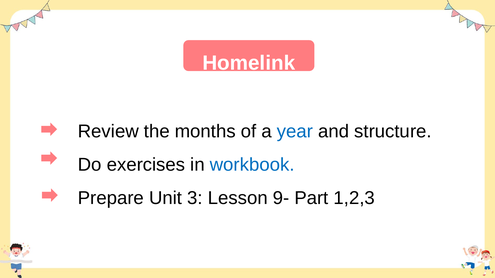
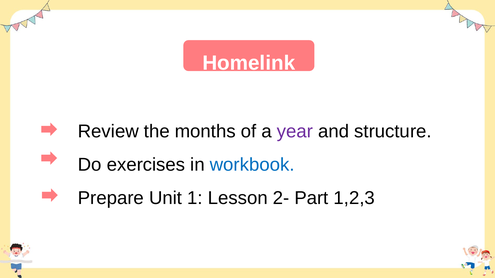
year colour: blue -> purple (295, 132)
3: 3 -> 1 (195, 199)
9-: 9- -> 2- (281, 199)
